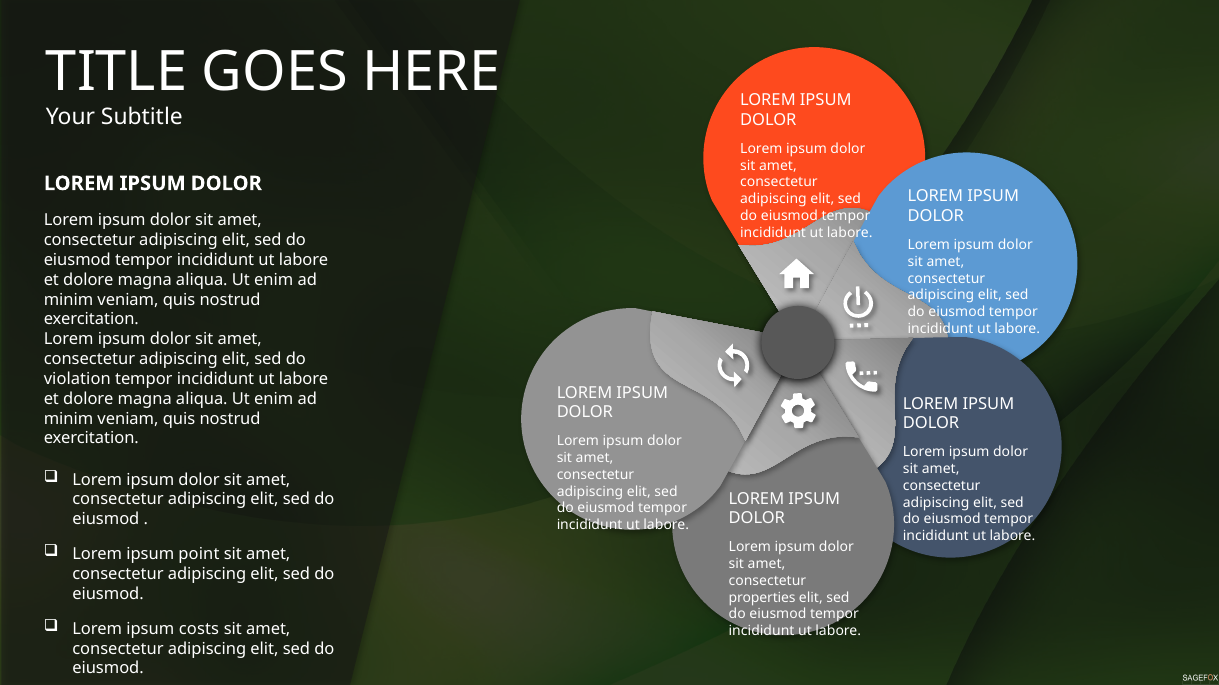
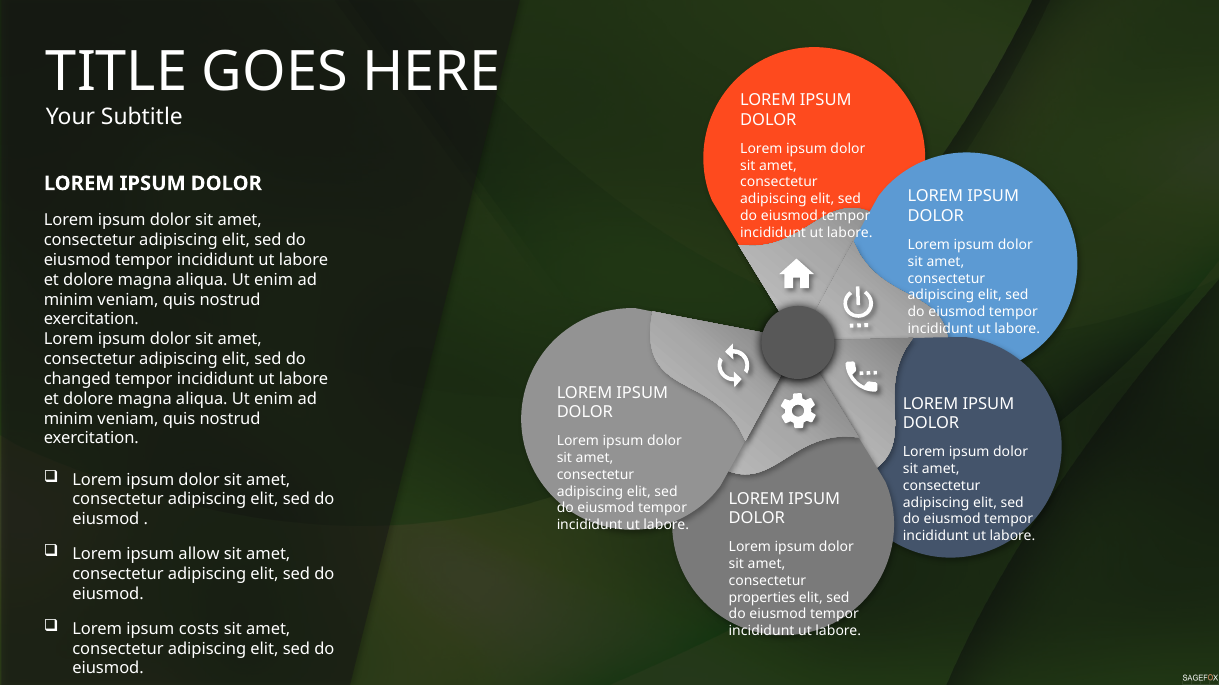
violation: violation -> changed (77, 379)
point: point -> allow (199, 555)
